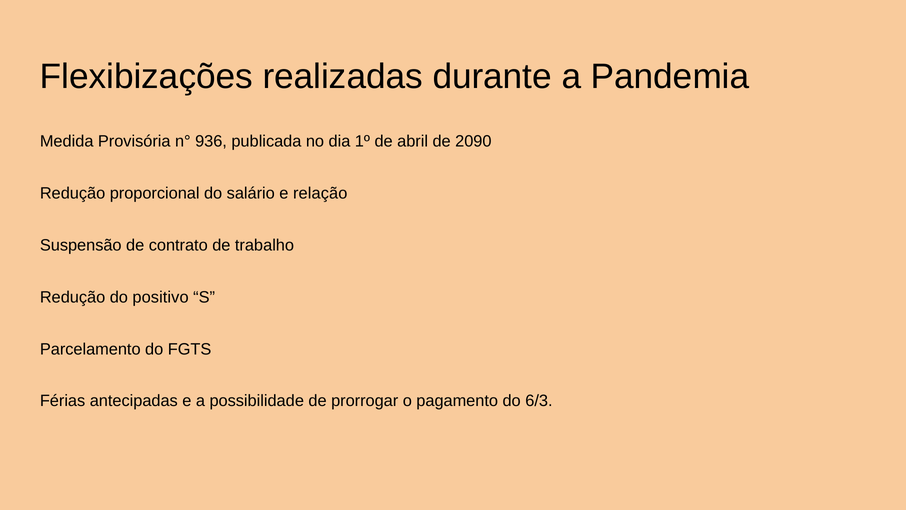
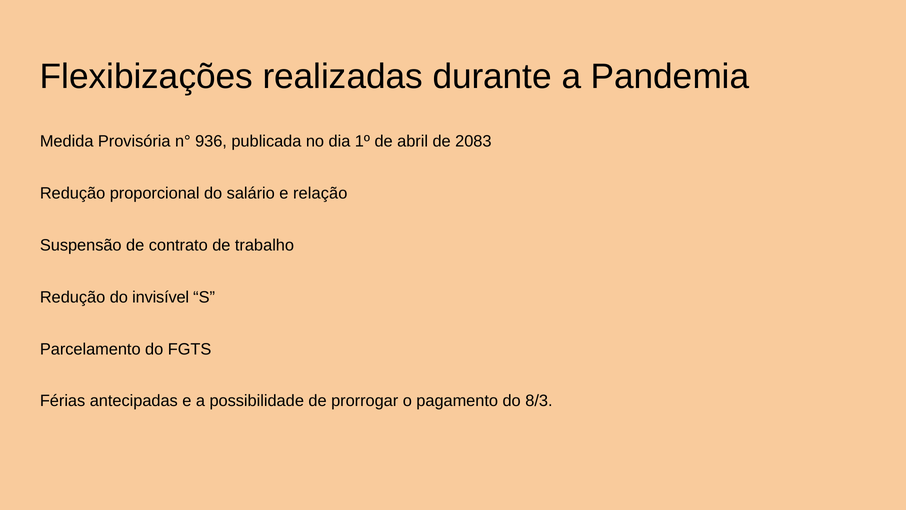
2090: 2090 -> 2083 (473, 141)
positivo: positivo -> invisível (161, 297)
6/3: 6/3 -> 8/3 (539, 401)
